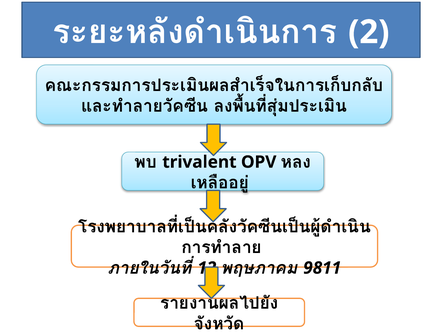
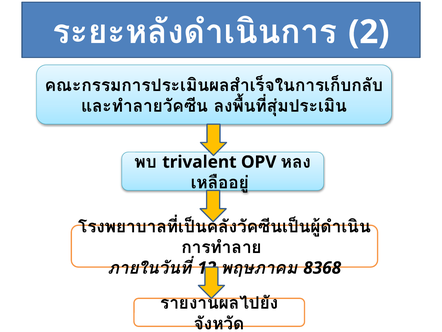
9811: 9811 -> 8368 (322, 268)
